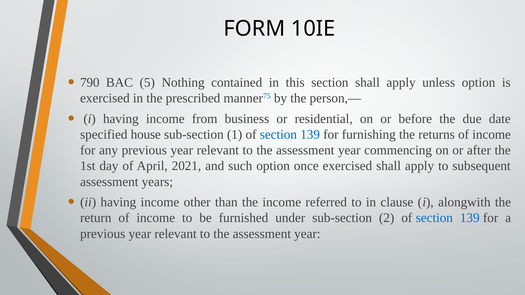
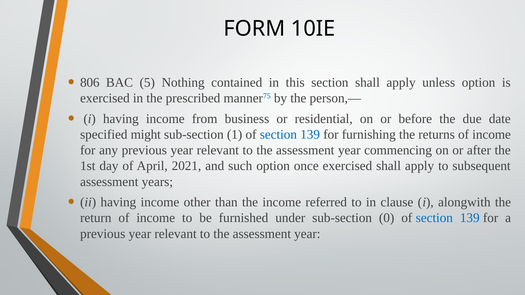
790: 790 -> 806 (90, 83)
house: house -> might (146, 135)
2: 2 -> 0 (387, 218)
